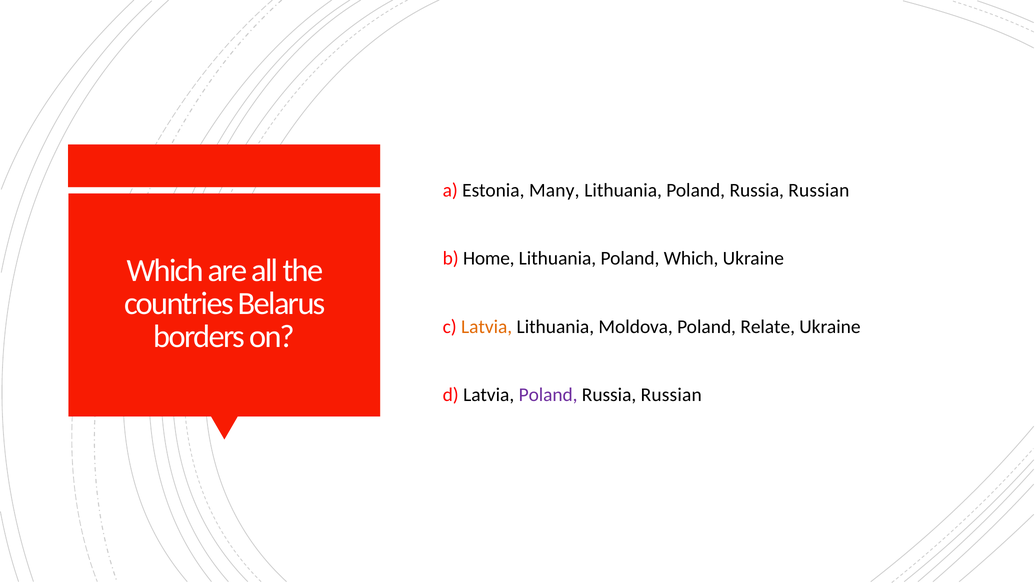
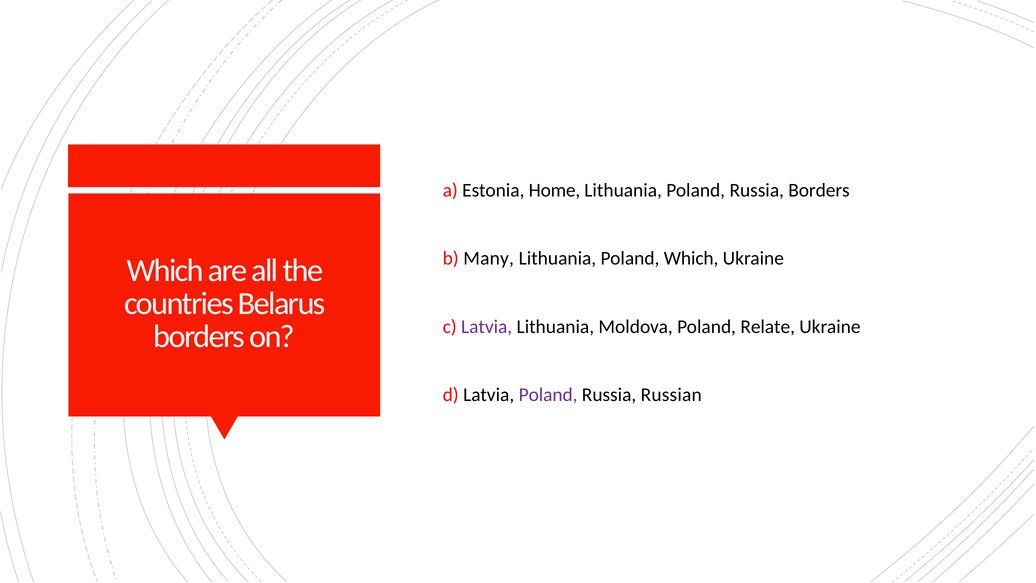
Many: Many -> Home (554, 190)
Lithuania Poland Russia Russian: Russian -> Borders (819, 190)
Home: Home -> Many (489, 258)
Latvia colour: orange -> purple (487, 327)
